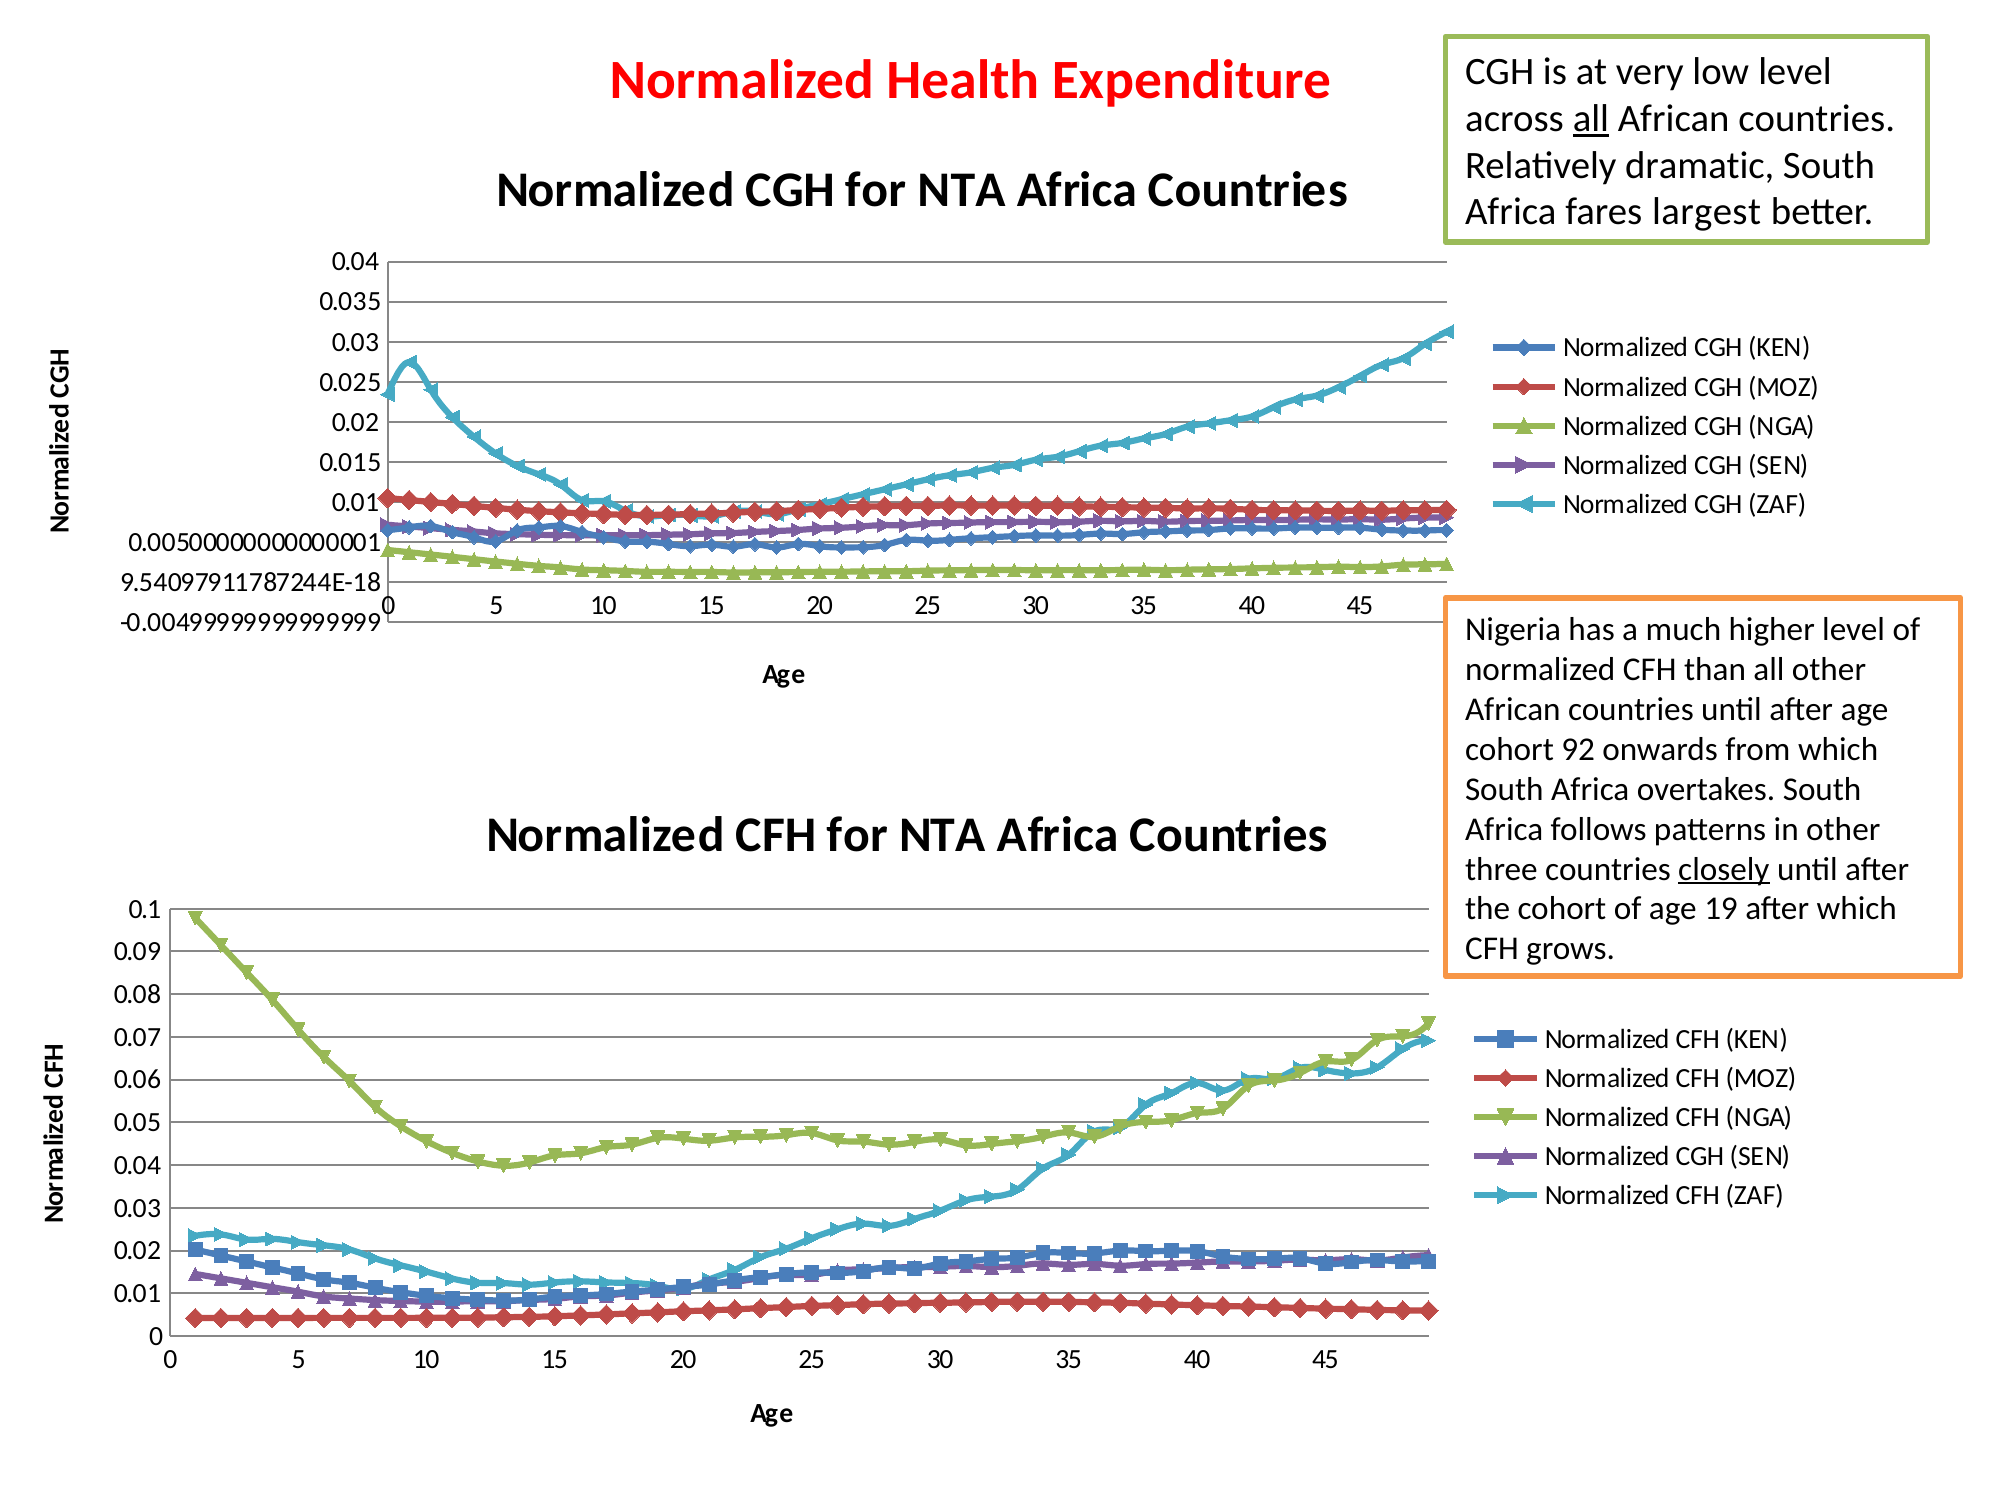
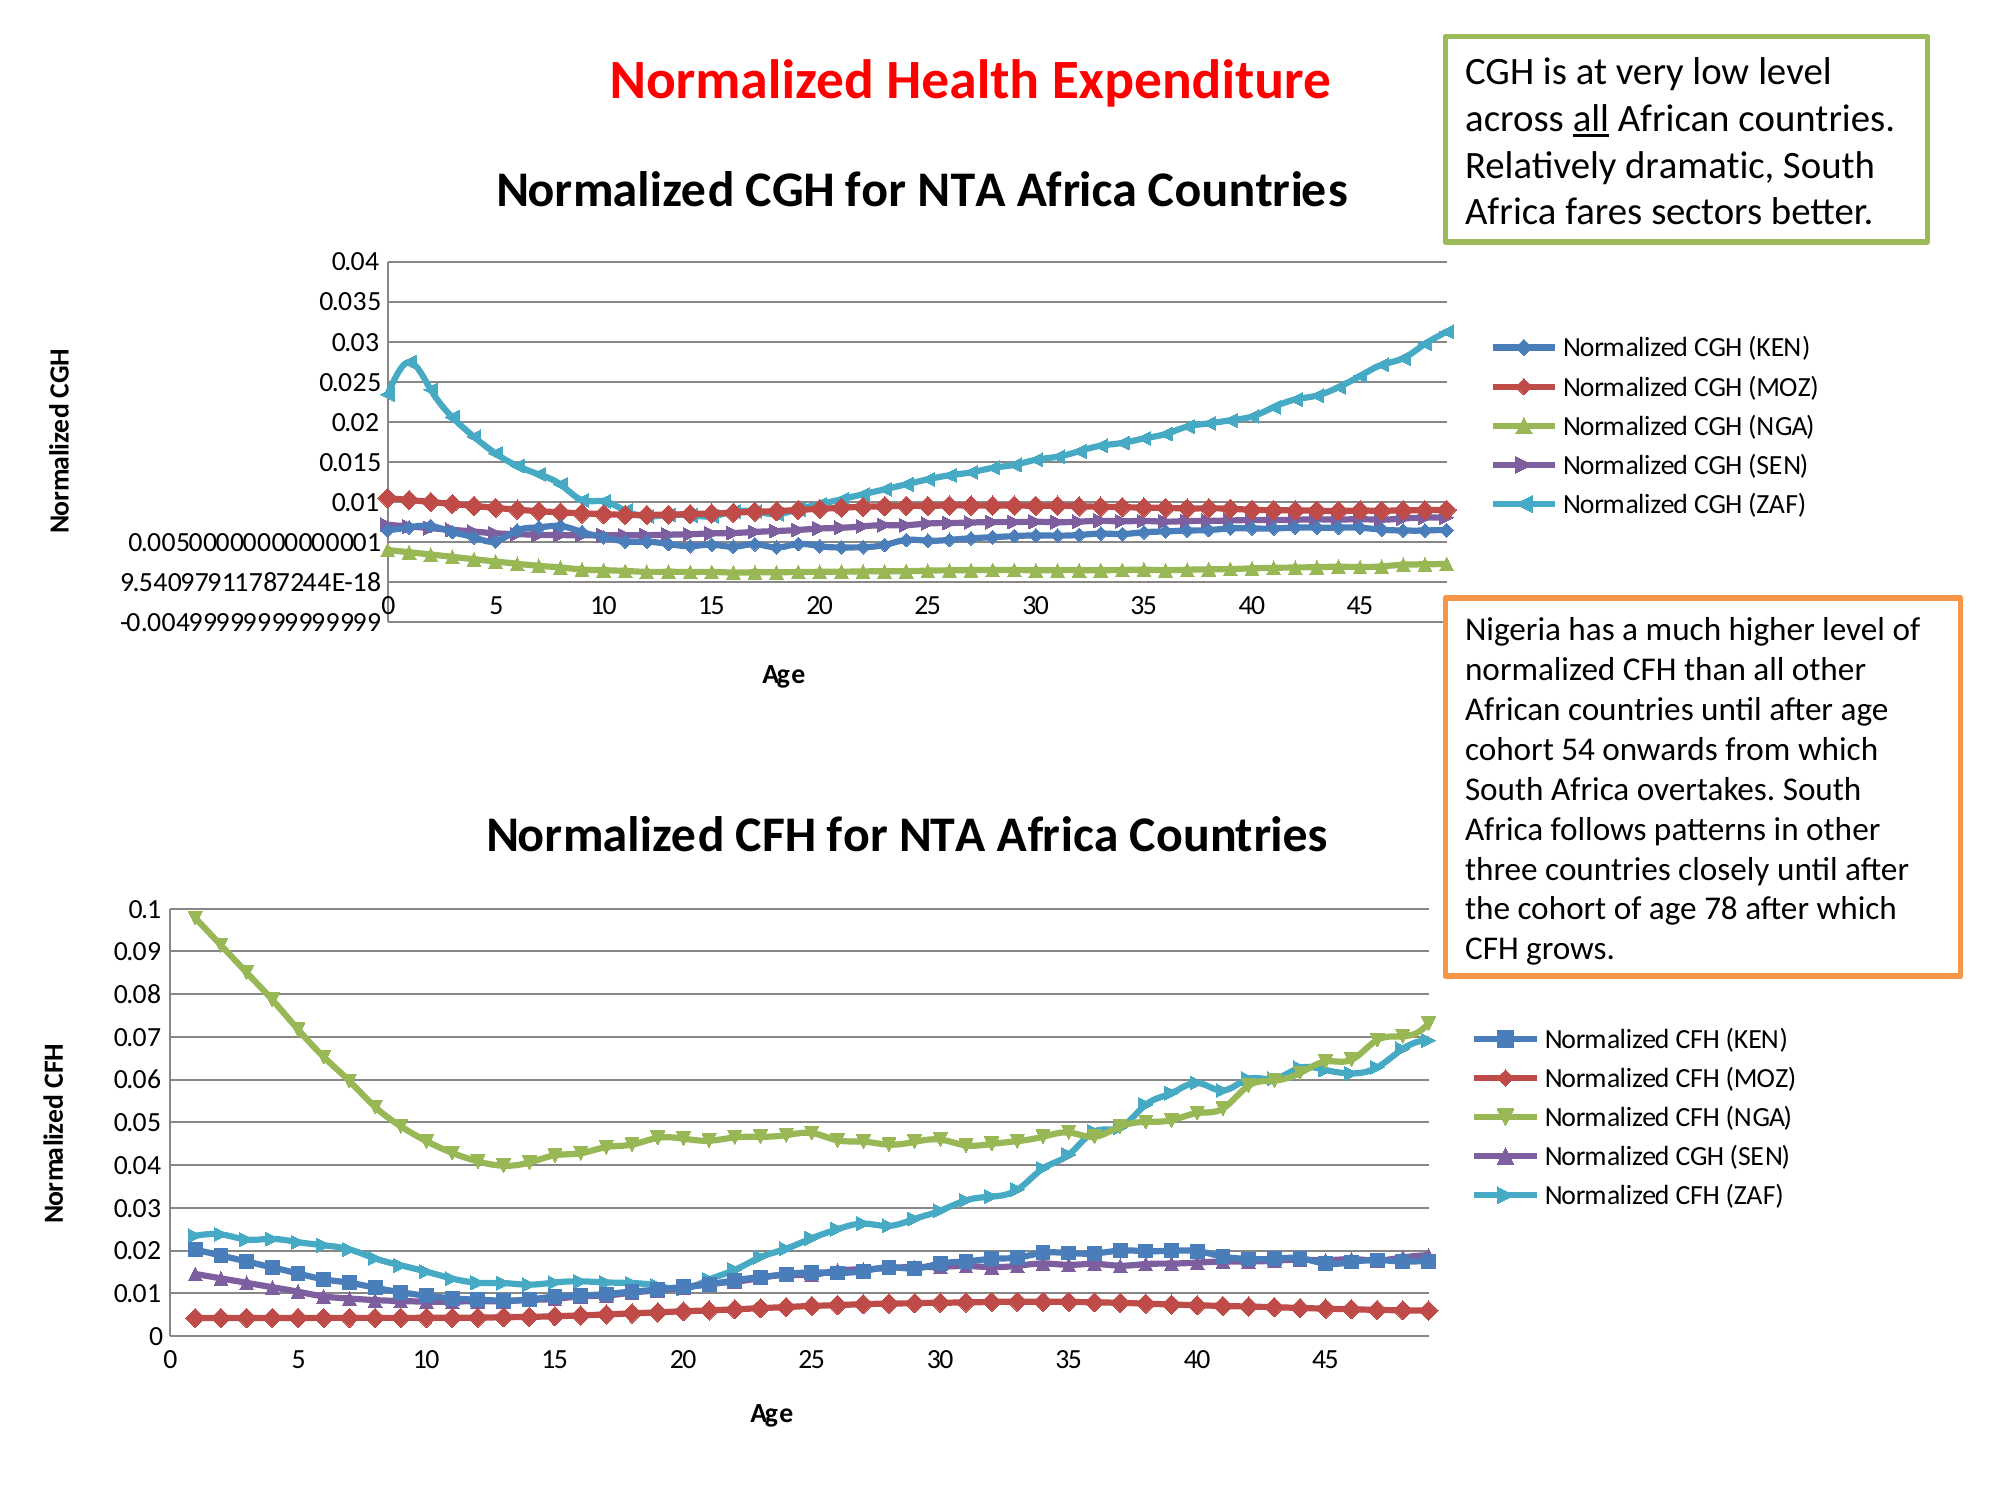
largest: largest -> sectors (1707, 212)
92: 92 -> 54 (1578, 750)
closely underline: present -> none (1724, 869)
19: 19 -> 78 (1721, 909)
